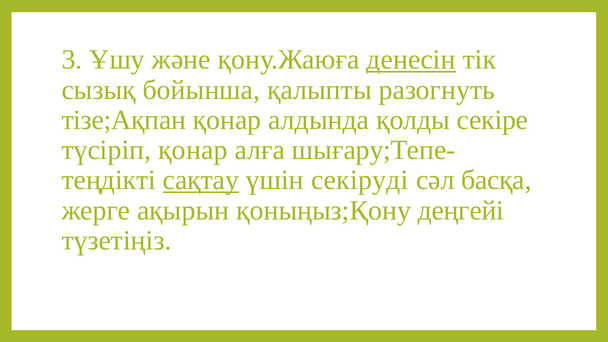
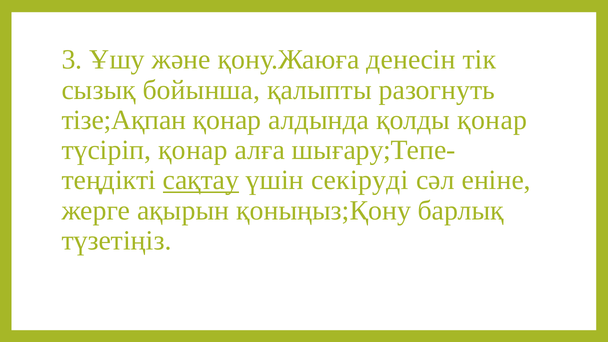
денесін underline: present -> none (411, 60)
қолды секіре: секіре -> қонар (492, 120)
басқа: басқа -> еніне (496, 180)
деңгейі: деңгейі -> барлық (461, 210)
